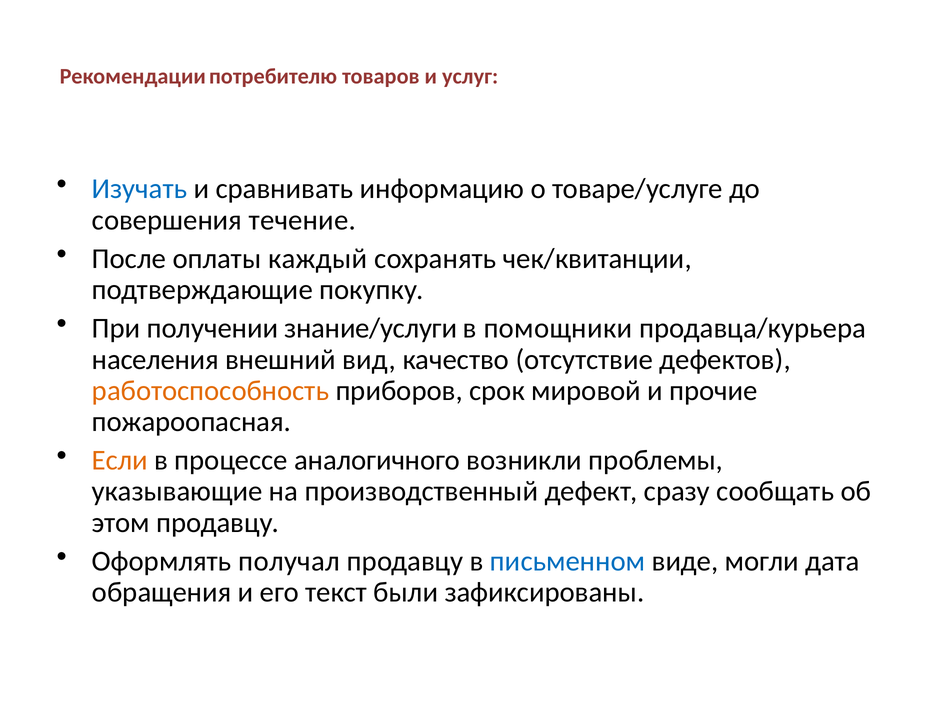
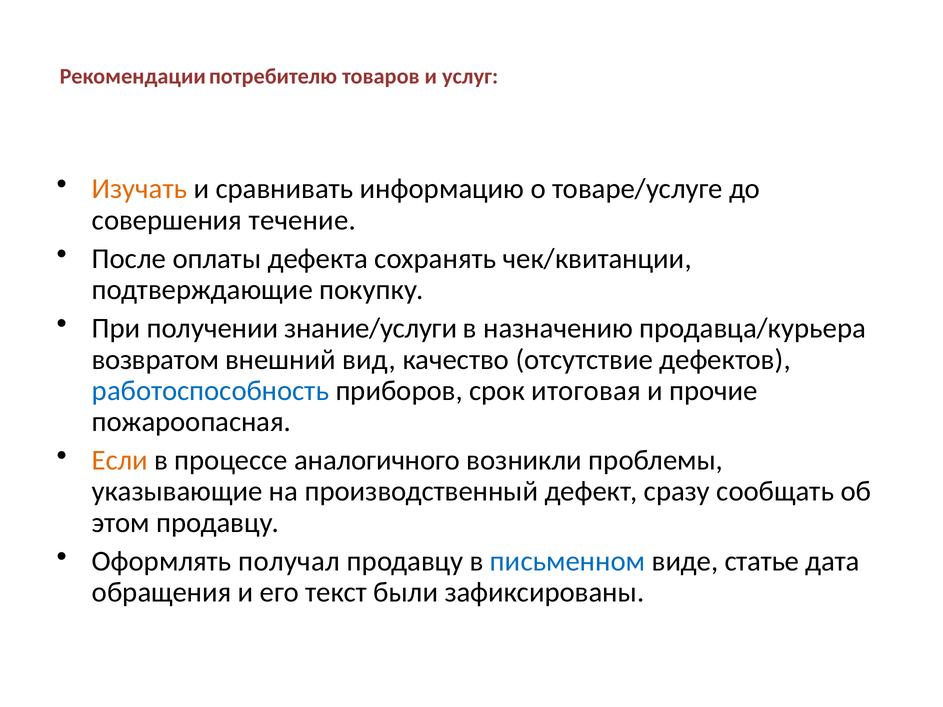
Изучать colour: blue -> orange (140, 189)
каждый: каждый -> дефекта (318, 259)
помощники: помощники -> назначению (558, 329)
населения: населения -> возвратом (155, 360)
работоспособность colour: orange -> blue (211, 391)
мировой: мировой -> итоговая (586, 391)
могли: могли -> статье (762, 561)
